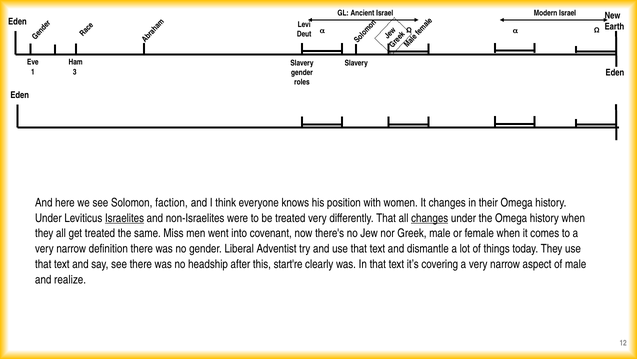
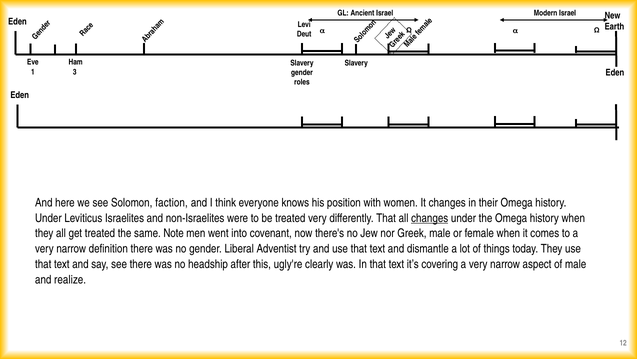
Israelites underline: present -> none (125, 218)
Miss: Miss -> Note (174, 233)
start're: start're -> ugly're (288, 264)
